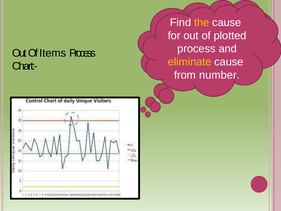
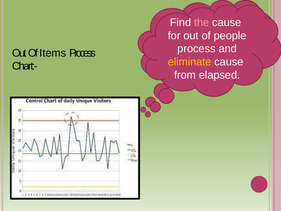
the colour: yellow -> pink (202, 22)
plotted: plotted -> people (230, 36)
number: number -> elapsed (220, 75)
